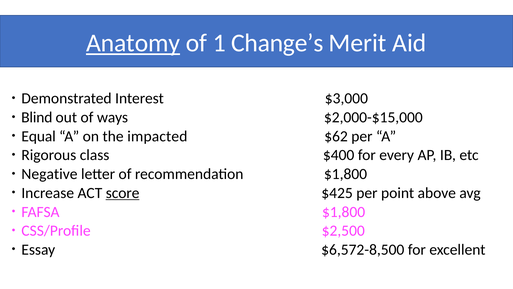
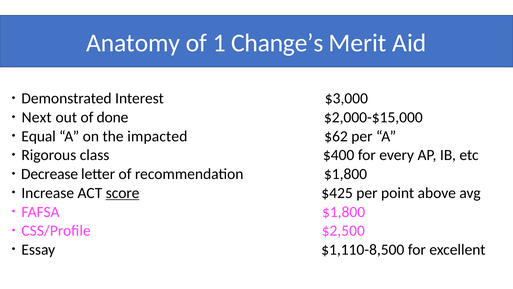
Anatomy underline: present -> none (133, 43)
Blind: Blind -> Next (37, 117)
ways: ways -> done (112, 117)
Negative: Negative -> Decrease (50, 174)
$6,572-8,500: $6,572-8,500 -> $1,110-8,500 (363, 249)
